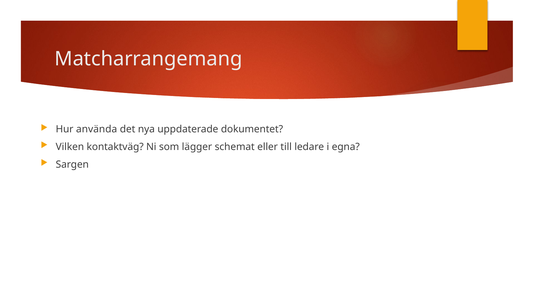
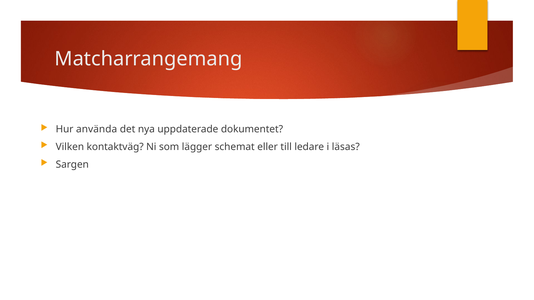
egna: egna -> läsas (346, 147)
